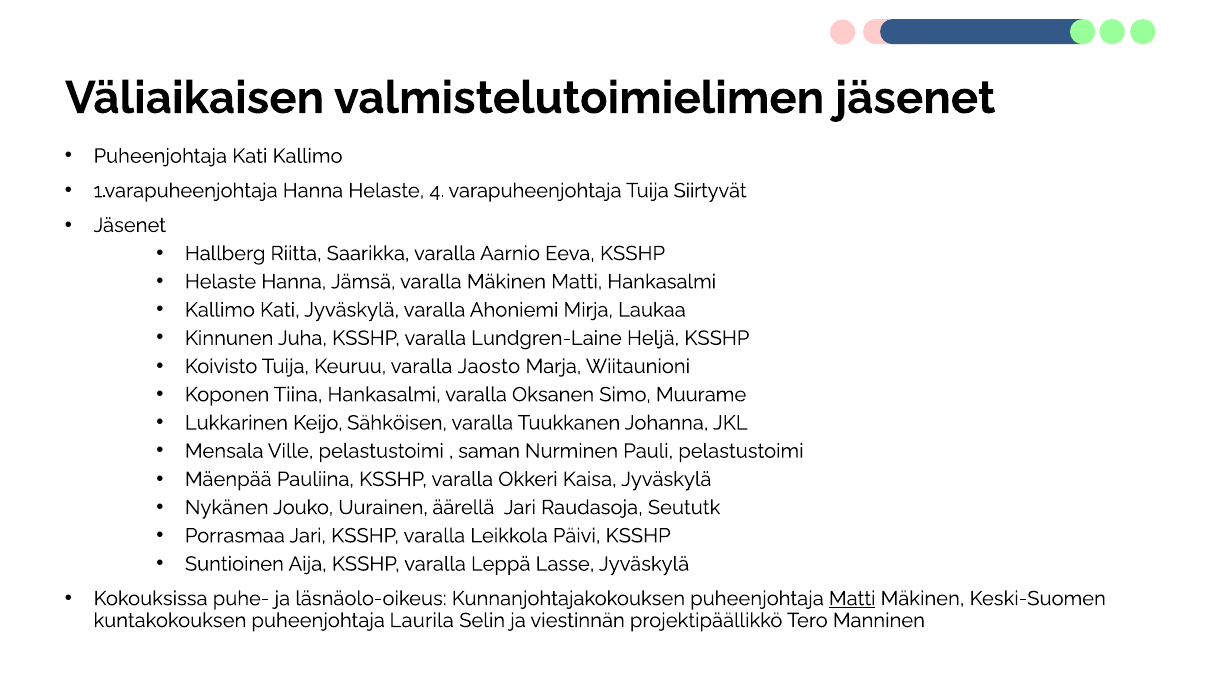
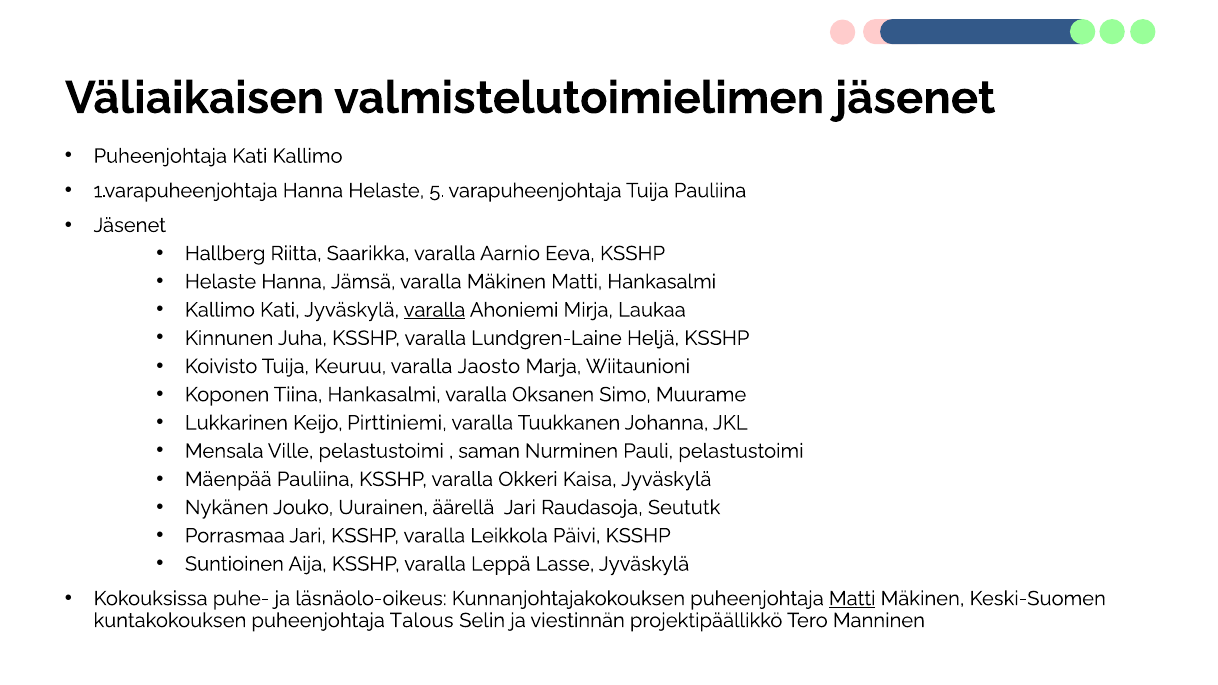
4: 4 -> 5 (437, 191)
Tuija Siirtyvät: Siirtyvät -> Pauliina (710, 191)
varalla underline: none -> present (435, 310)
Sähköisen: Sähköisen -> Pirttiniemi (397, 423)
Laurila: Laurila -> Talous (422, 621)
